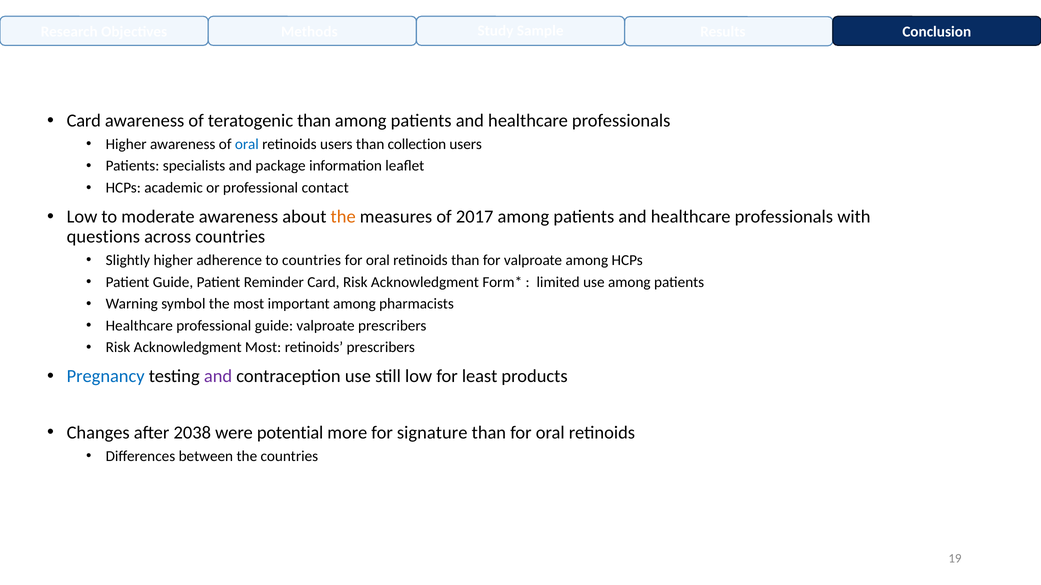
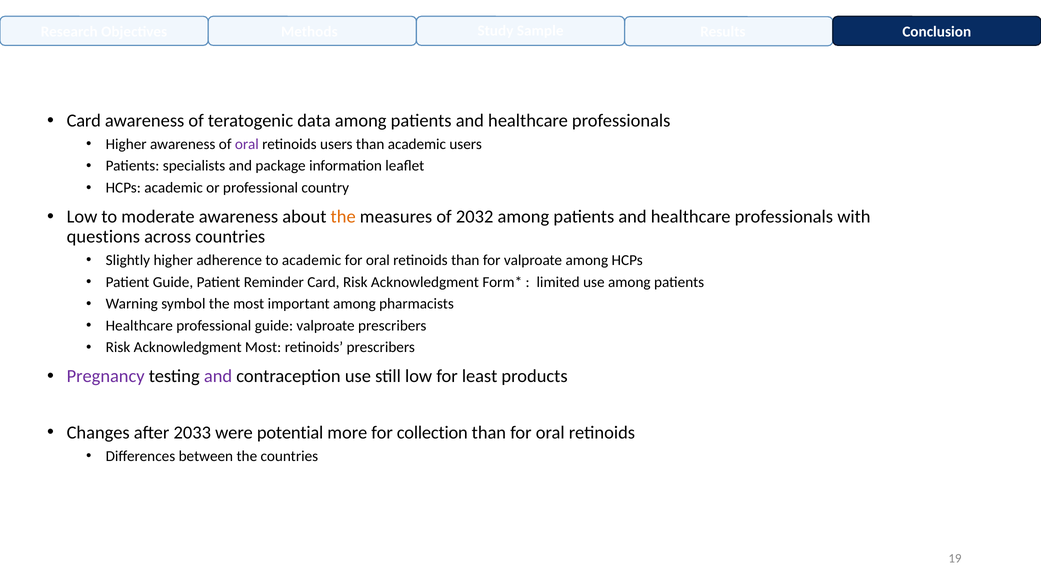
teratogenic than: than -> data (314, 121)
oral colour: blue -> purple (247, 144)
than collection: collection -> academic (417, 144)
contact: contact -> country (325, 188)
2017: 2017 -> 2032 (475, 217)
to countries: countries -> academic (312, 260)
Pregnancy colour: blue -> purple (106, 377)
2038: 2038 -> 2033 (192, 433)
signature: signature -> collection (432, 433)
